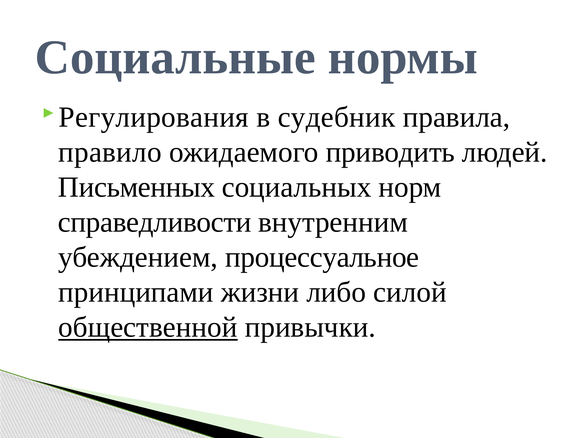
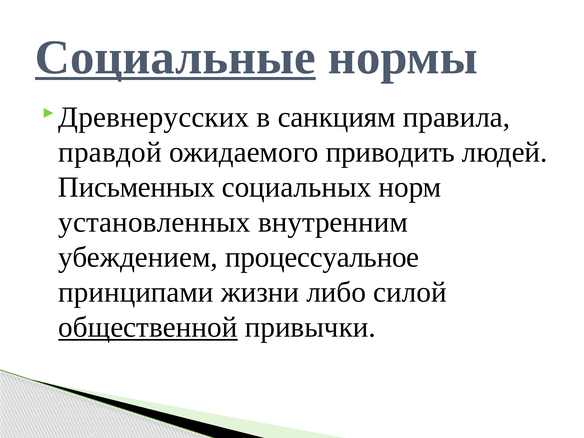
Социальные underline: none -> present (175, 57)
Регулирования: Регулирования -> Древнерусских (154, 117)
судебник: судебник -> санкциям (337, 117)
правило: правило -> правдой (110, 152)
справедливости: справедливости -> установленных (154, 222)
